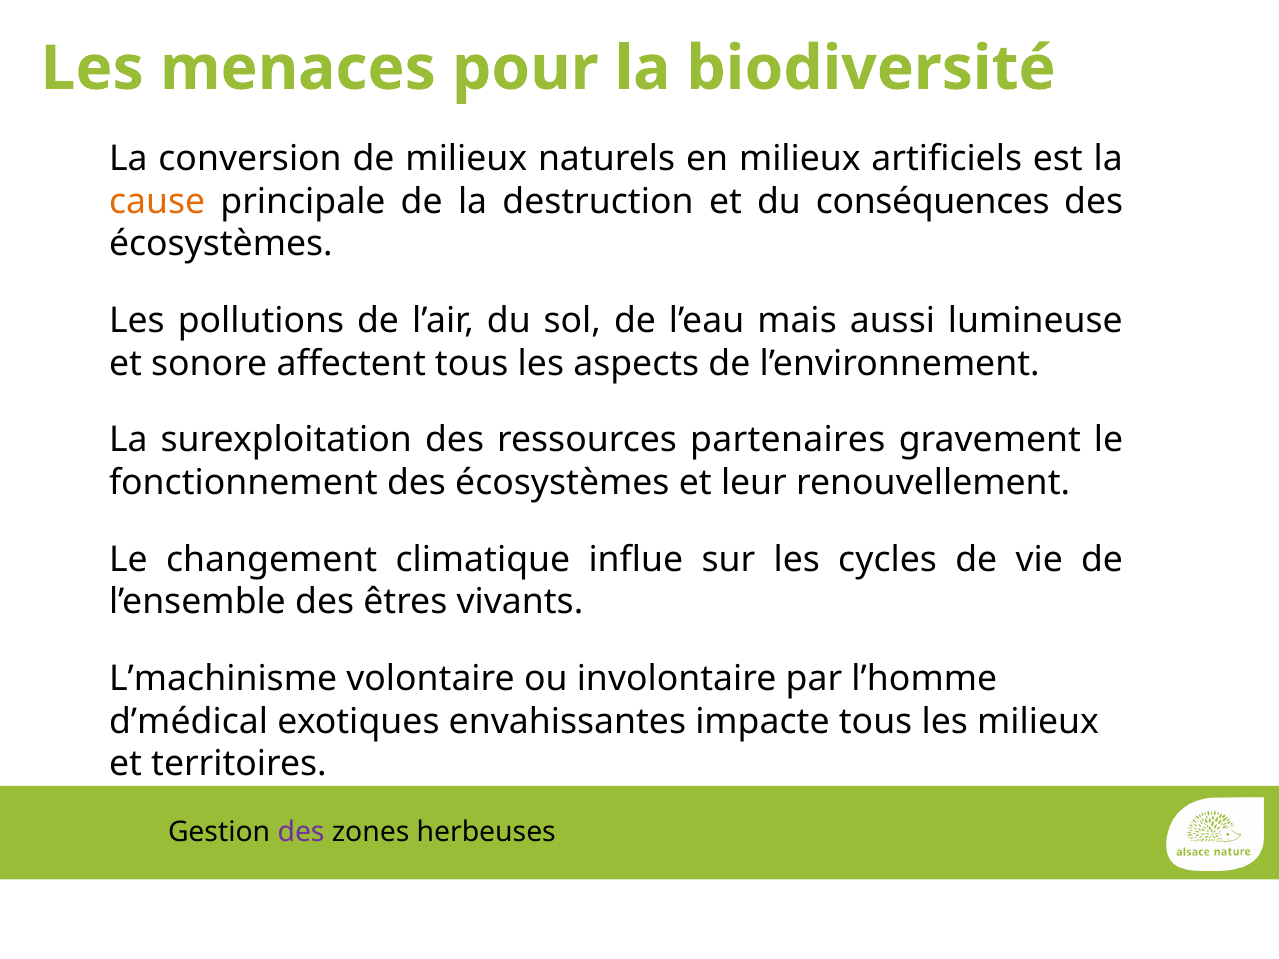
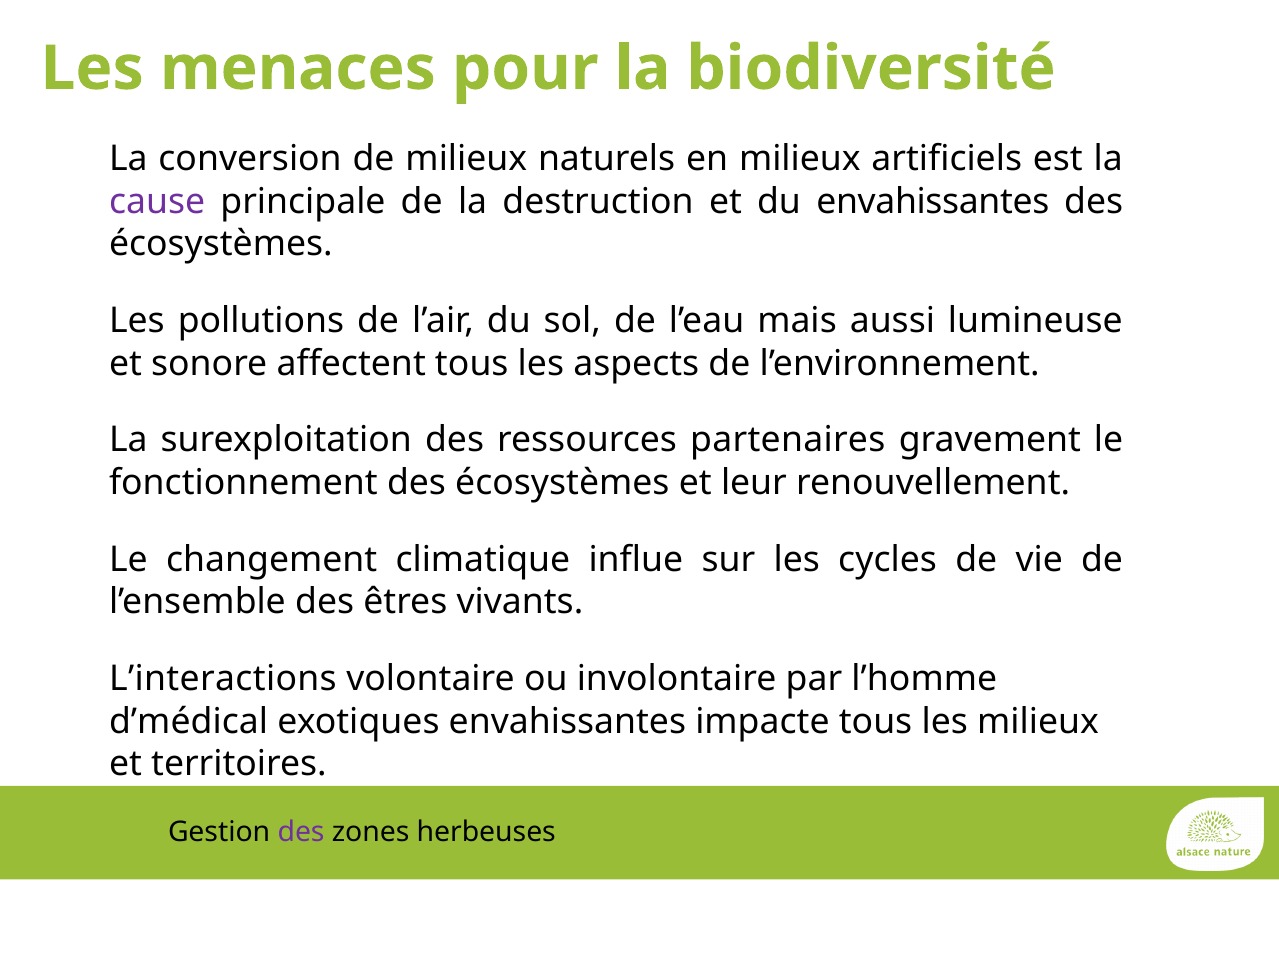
cause colour: orange -> purple (157, 201)
du conséquences: conséquences -> envahissantes (933, 201)
L’machinisme: L’machinisme -> L’interactions (223, 679)
